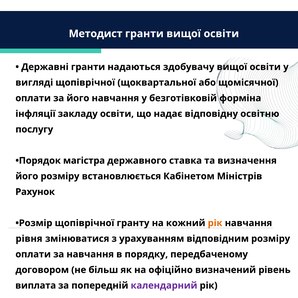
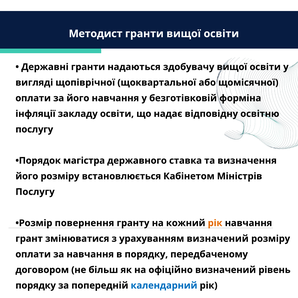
Рахунок: Рахунок -> Послугу (35, 192)
Розмір щопіврічної: щопіврічної -> повернення (84, 223)
рівня: рівня -> грант (29, 239)
урахуванням відповідним: відповідним -> визначений (218, 239)
виплата: виплата -> порядку (36, 285)
календарний colour: purple -> blue (164, 285)
